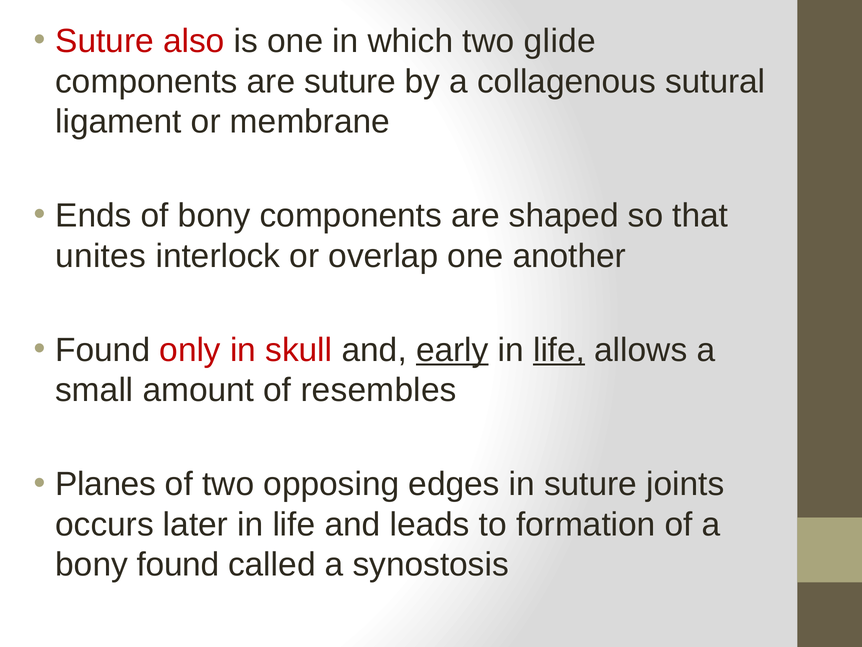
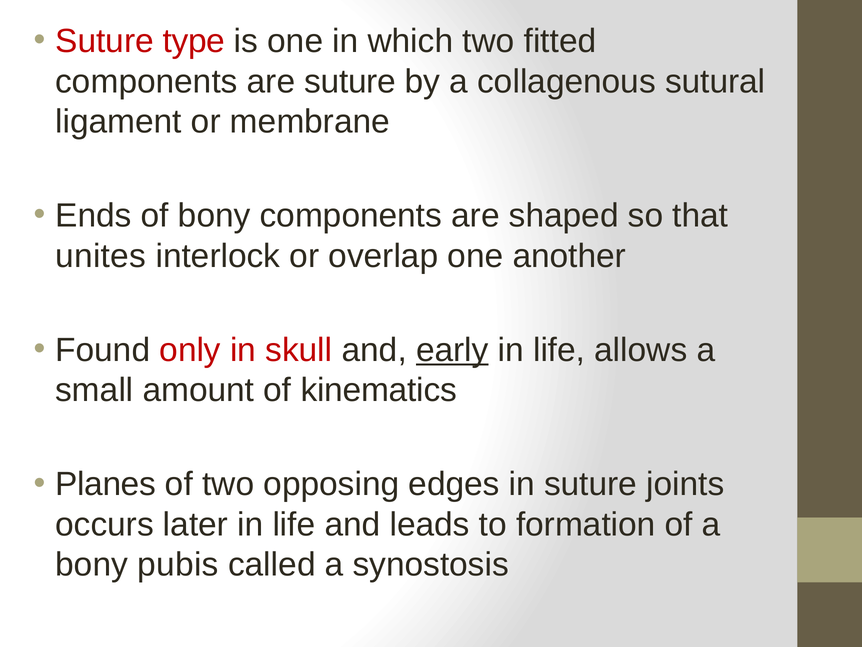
also: also -> type (194, 41)
glide: glide -> fitted (560, 41)
life underline: present -> none (559, 350)
resembles: resembles -> kinematics (379, 390)
bony found: found -> pubis (178, 564)
